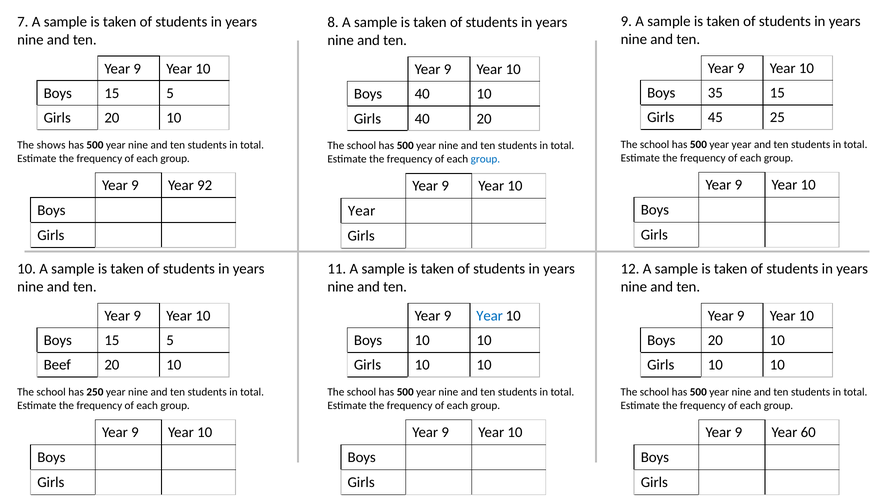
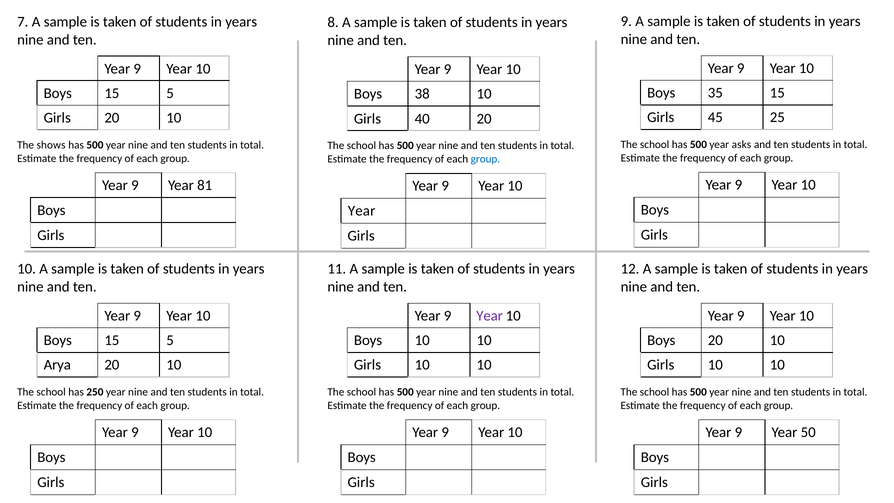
Boys 40: 40 -> 38 (422, 94)
year year: year -> asks (741, 145)
92: 92 -> 81 (205, 185)
Year colour: blue -> purple (490, 316)
Beef: Beef -> Arya (57, 365)
60: 60 -> 50 (808, 432)
